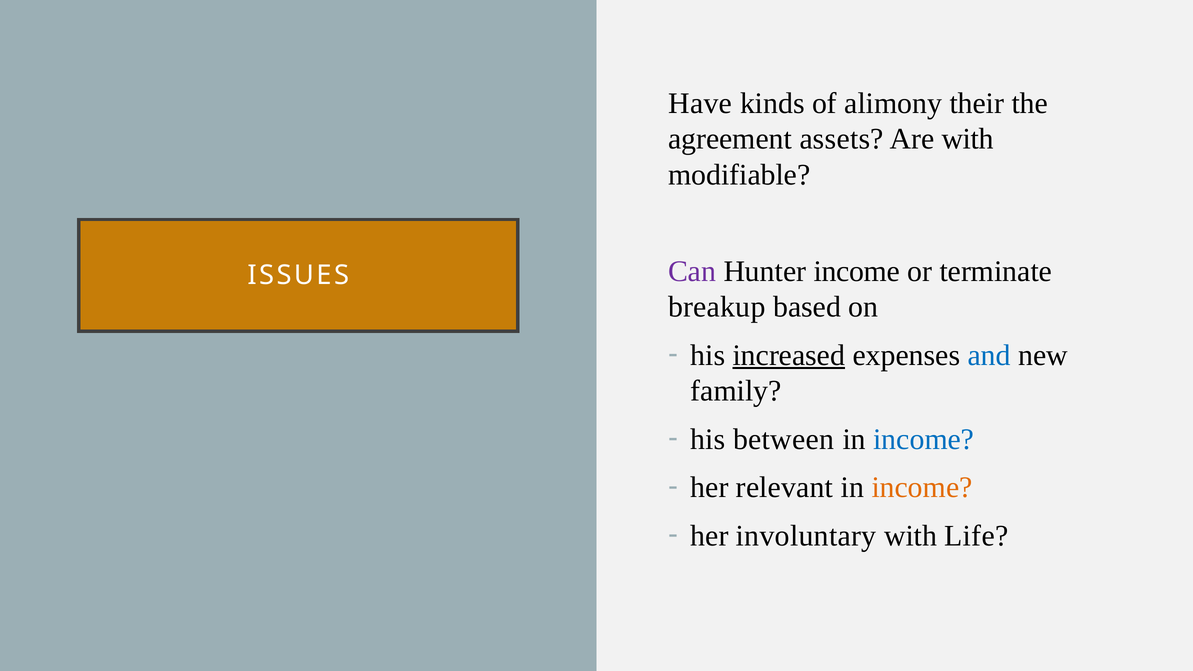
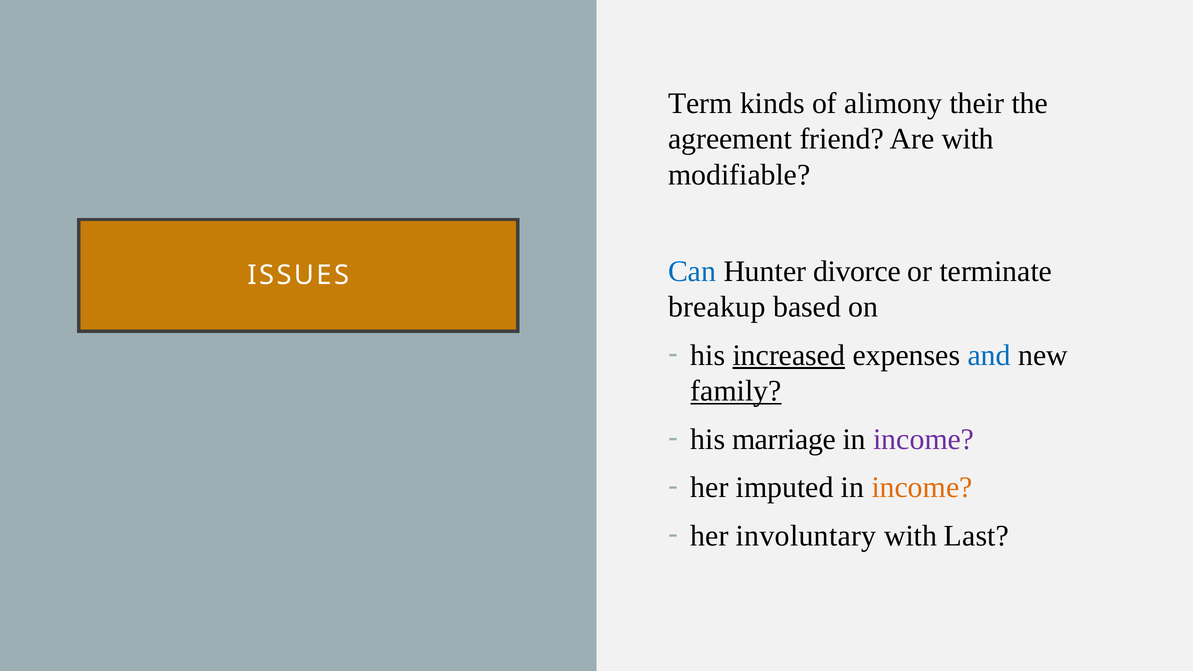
Have: Have -> Term (700, 103)
assets: assets -> friend (842, 139)
Can colour: purple -> blue (692, 271)
Hunter income: income -> divorce (857, 271)
family underline: none -> present (736, 391)
between: between -> marriage (784, 439)
income colour: blue -> purple (924, 439)
relevant: relevant -> imputed (785, 487)
Life: Life -> Last (976, 536)
